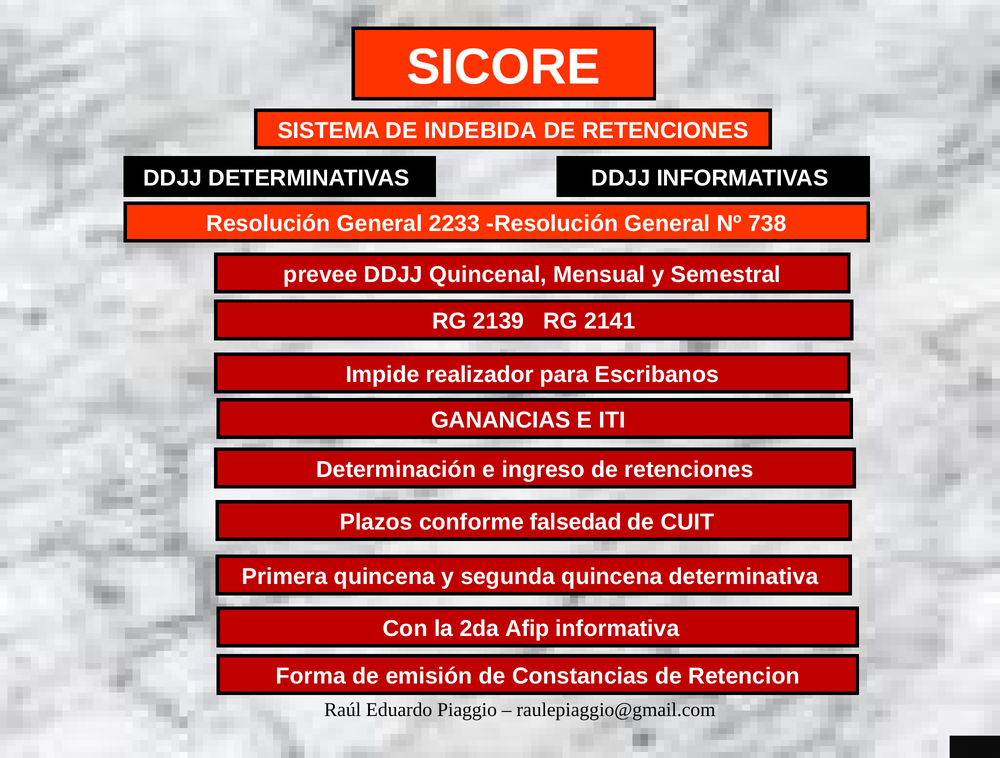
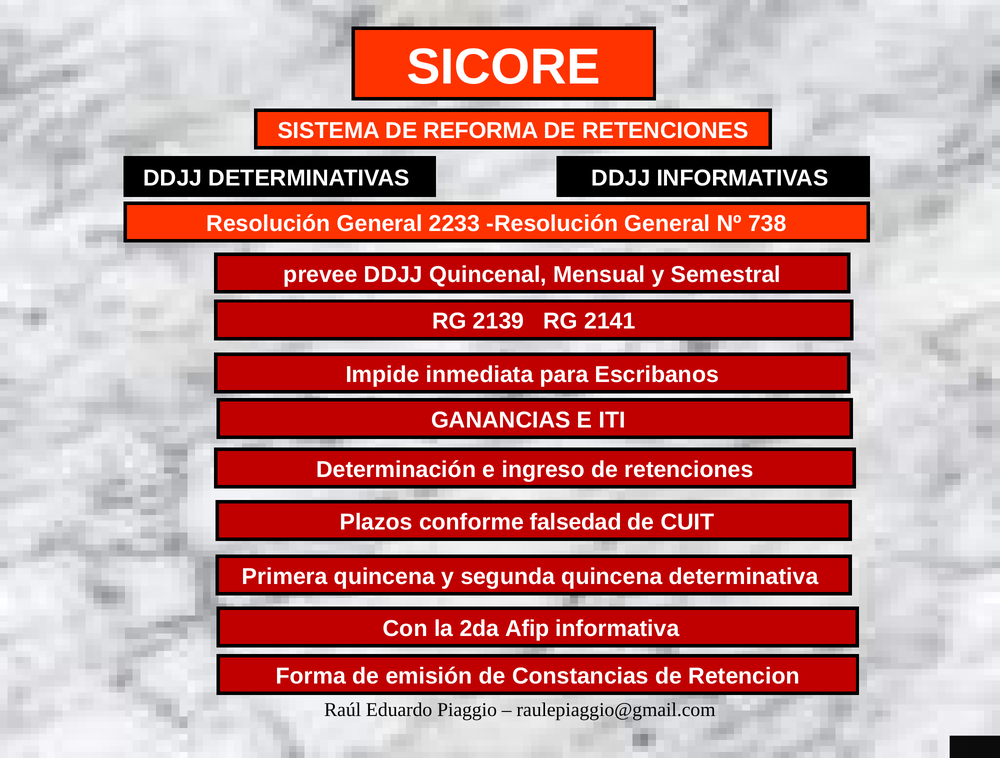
INDEBIDA: INDEBIDA -> REFORMA (481, 131)
realizador: realizador -> inmediata (480, 375)
